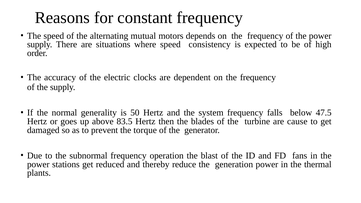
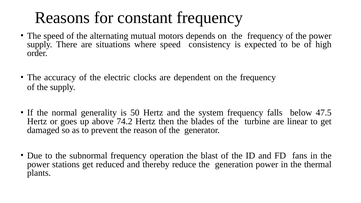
83.5: 83.5 -> 74.2 (125, 121)
cause: cause -> linear (297, 121)
torque: torque -> reason (145, 130)
